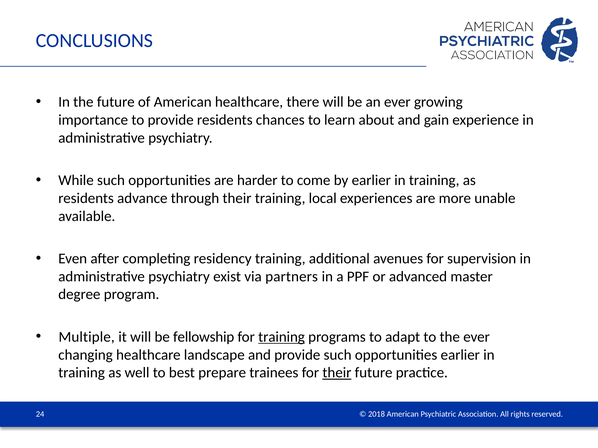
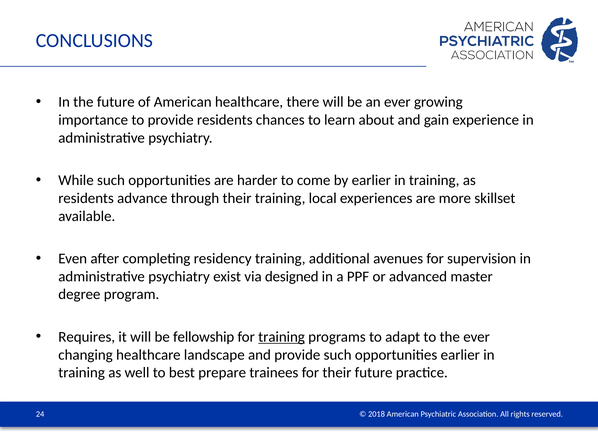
unable: unable -> skillset (495, 198)
partners: partners -> designed (292, 277)
Multiple: Multiple -> Requires (87, 337)
their underline: present -> none (337, 373)
